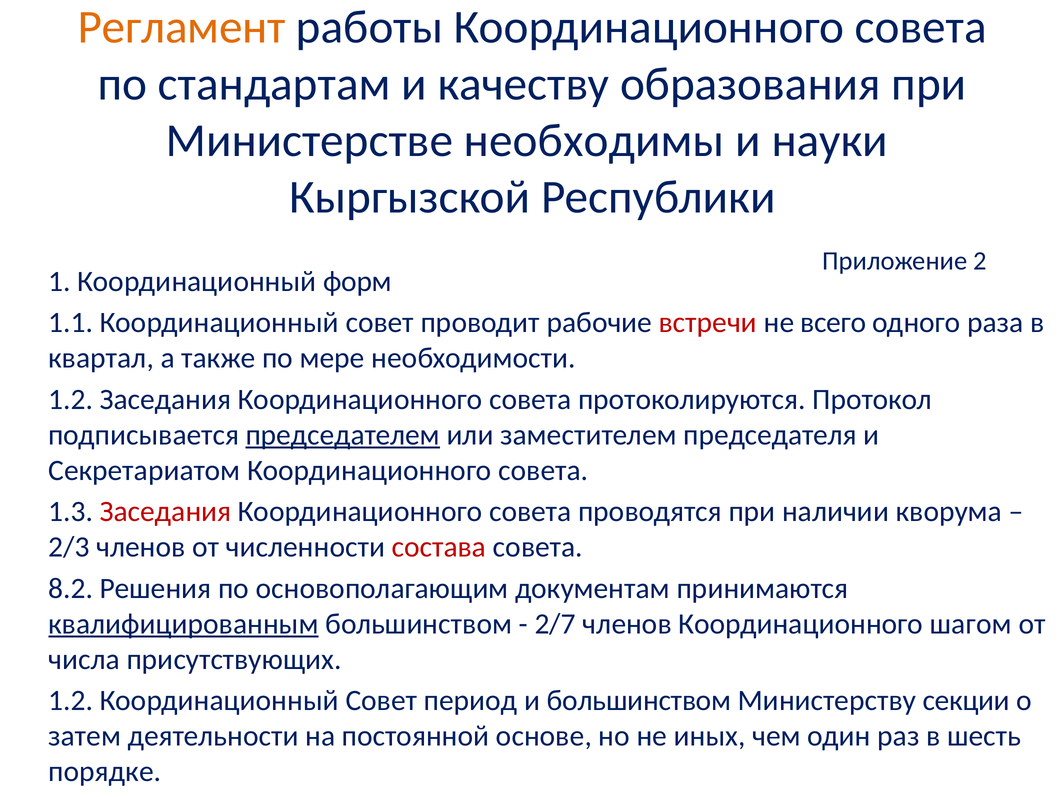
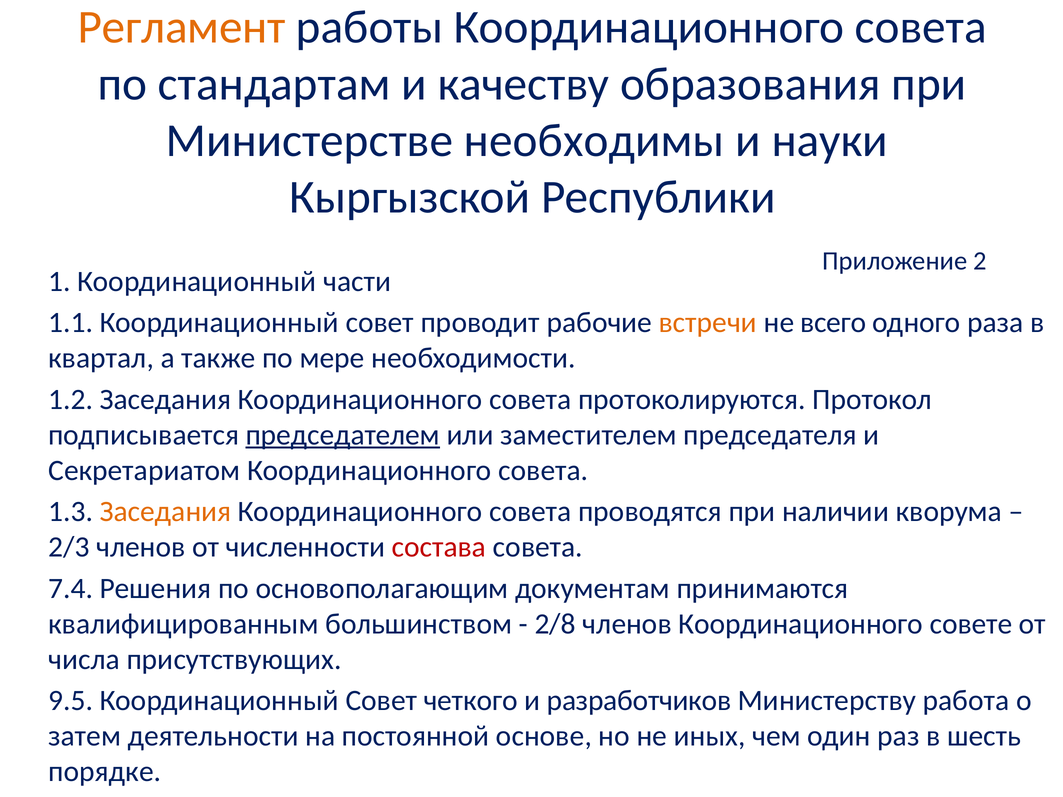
форм: форм -> части (357, 281)
встречи colour: red -> orange (708, 323)
Заседания colour: red -> orange (165, 512)
8.2: 8.2 -> 7.4 (71, 589)
квалифицированным underline: present -> none (183, 624)
2/7: 2/7 -> 2/8 (555, 624)
шагом: шагом -> совете (971, 624)
1.2: 1.2 -> 9.5 (71, 701)
период: период -> четкого (471, 701)
и большинством: большинством -> разработчиков (639, 701)
секции: секции -> работа (966, 701)
